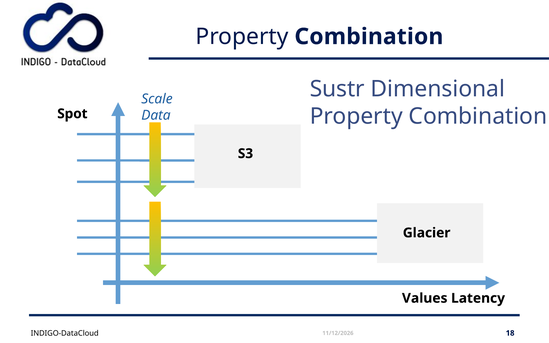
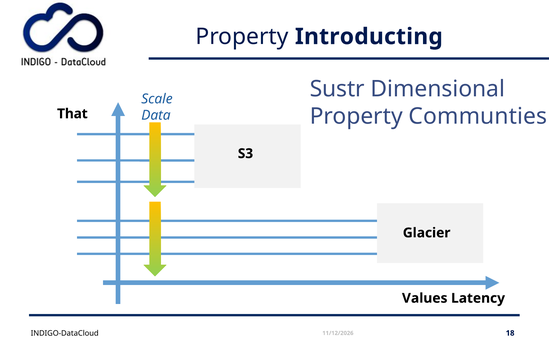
Combination: Combination -> Introducting (369, 37)
Combination: Combination -> Communties (478, 116)
Spot: Spot -> That (72, 114)
